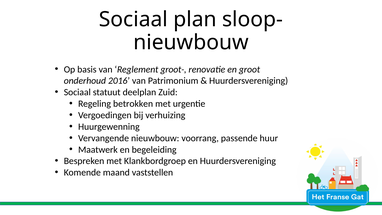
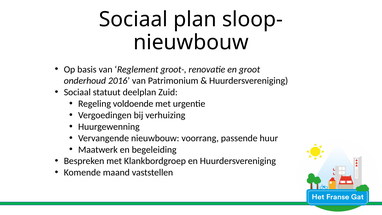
betrokken: betrokken -> voldoende (133, 104)
